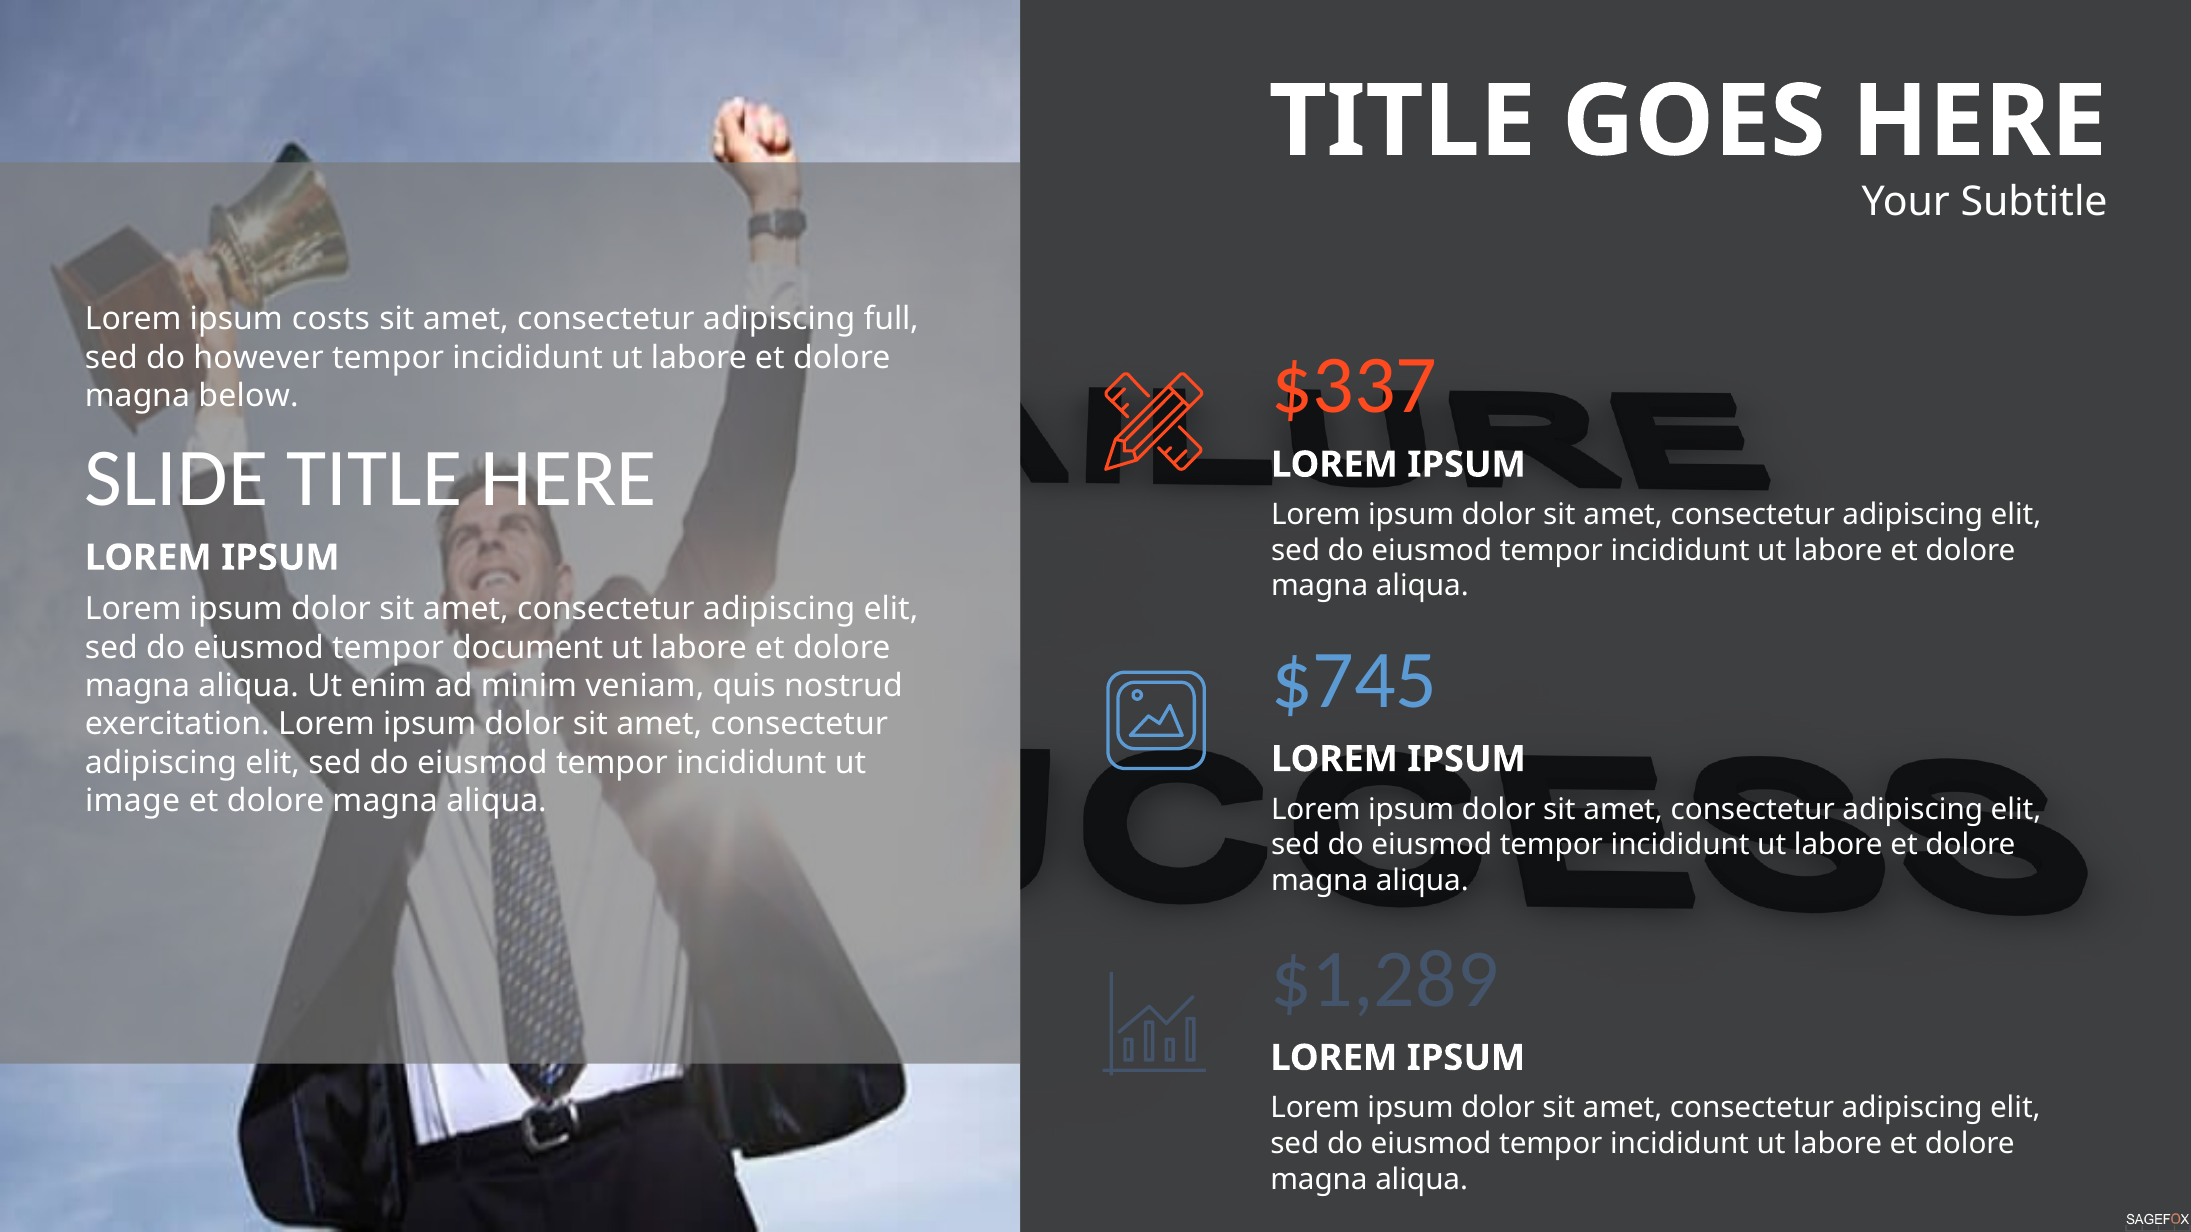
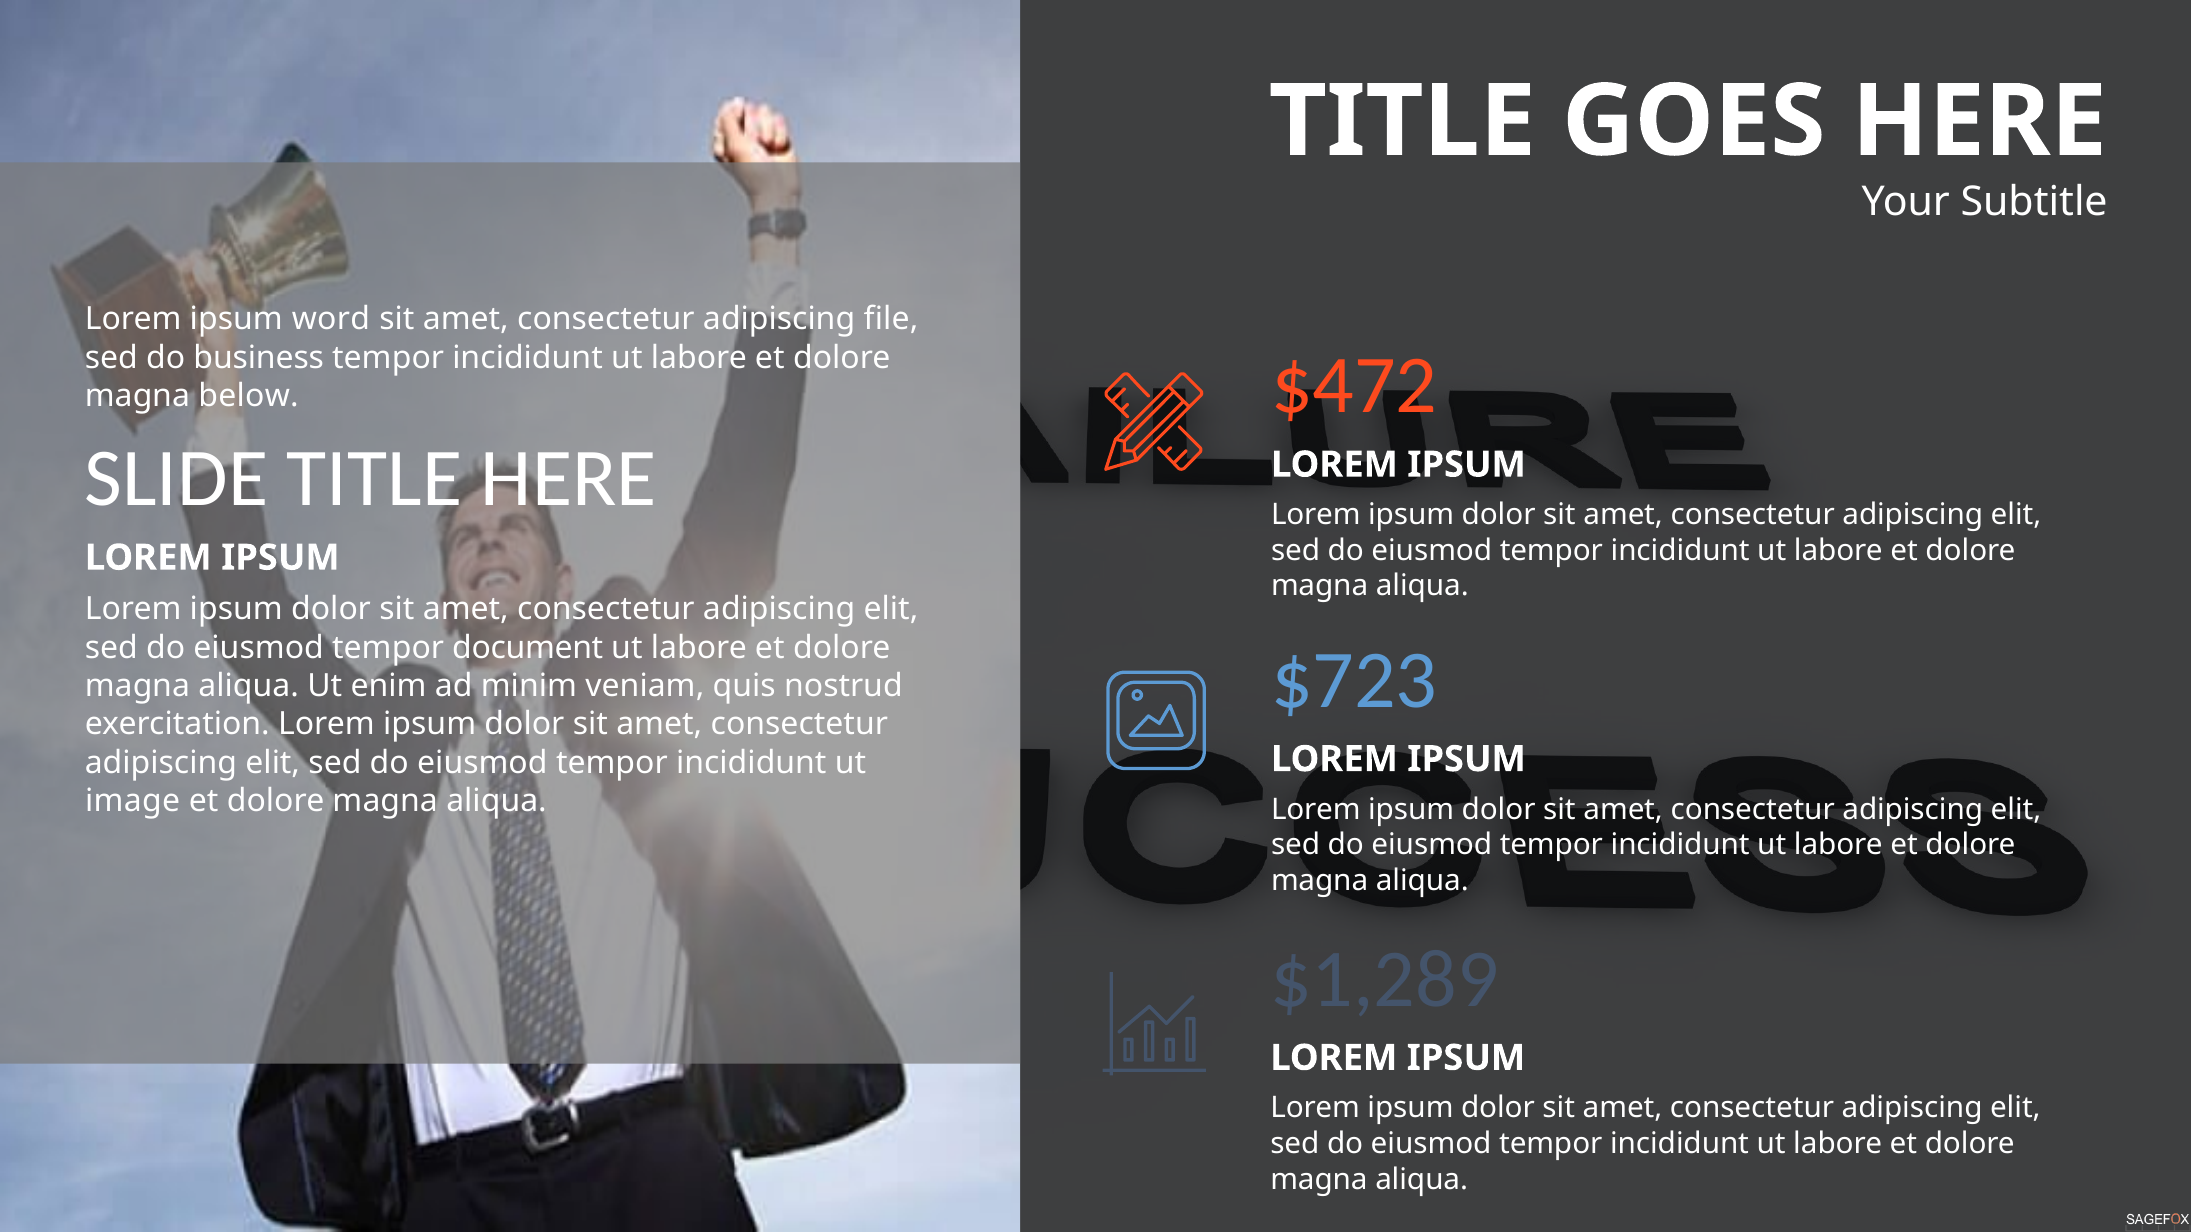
costs: costs -> word (331, 319)
full: full -> file (891, 319)
however: however -> business (259, 358)
$337: $337 -> $472 (1354, 386)
$745: $745 -> $723 (1354, 681)
